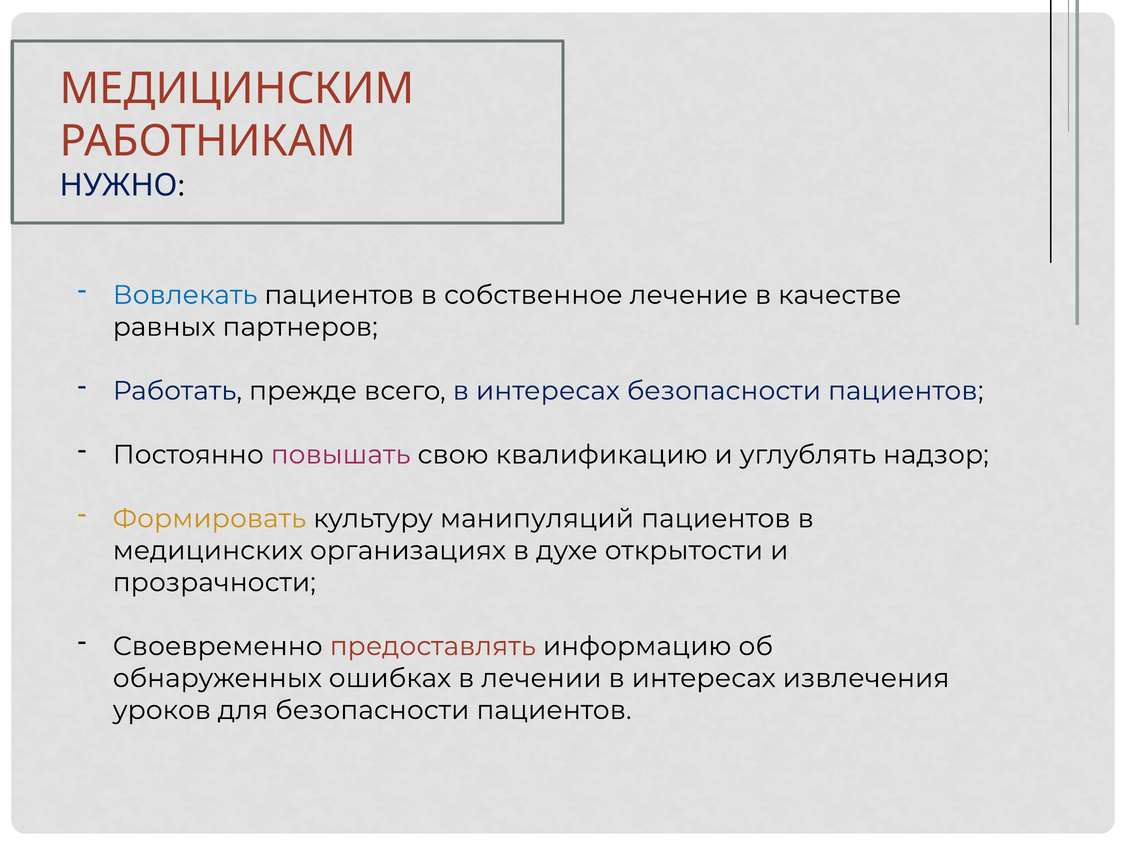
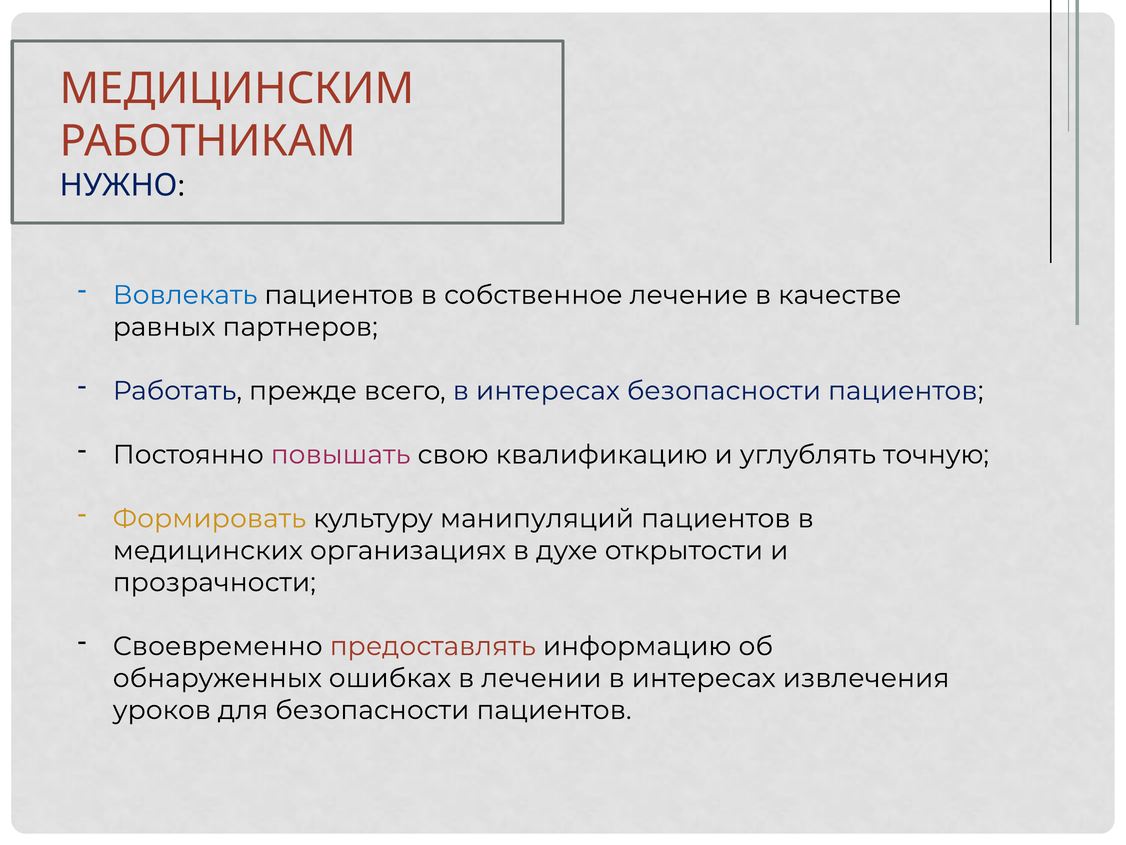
надзор: надзор -> точную (936, 454)
